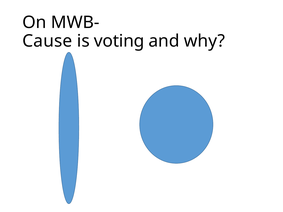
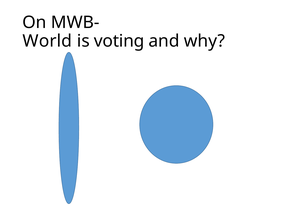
Cause: Cause -> World (47, 41)
